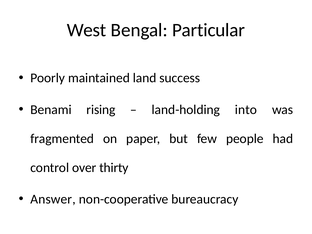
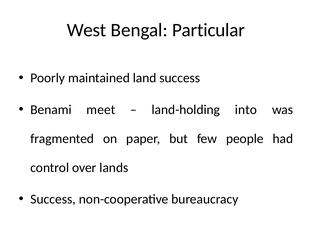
rising: rising -> meet (101, 110)
thirty: thirty -> lands (114, 168)
Answer: Answer -> Success (53, 199)
